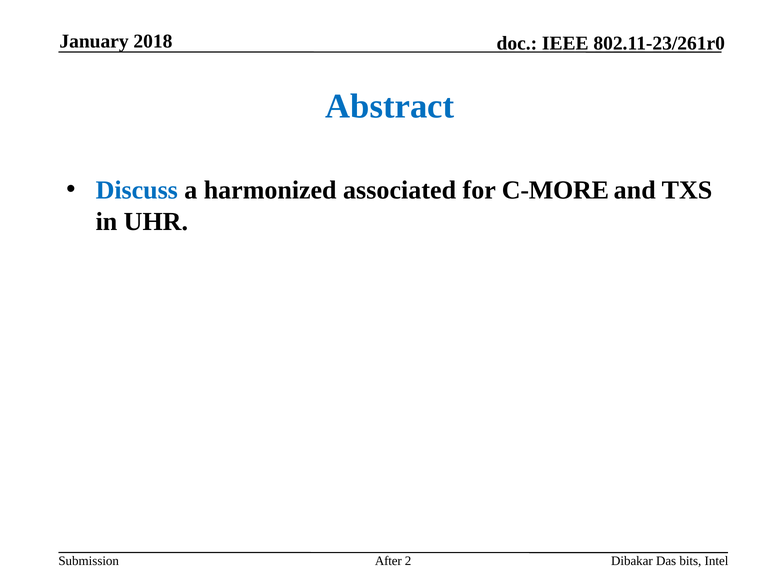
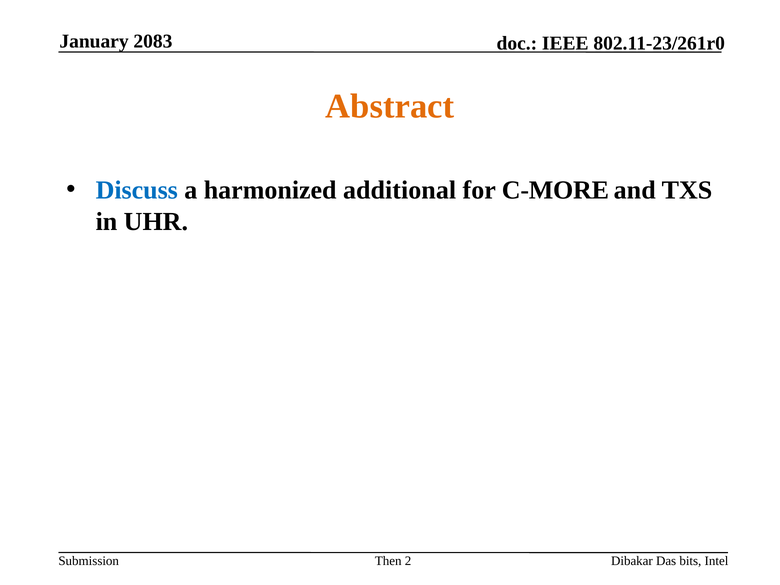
2018: 2018 -> 2083 (153, 41)
Abstract colour: blue -> orange (390, 106)
associated: associated -> additional (400, 190)
After: After -> Then (388, 561)
